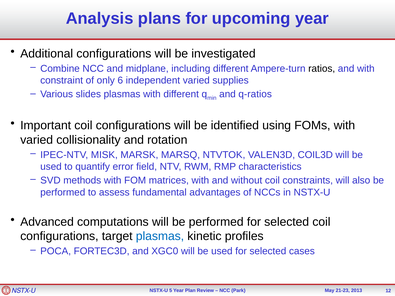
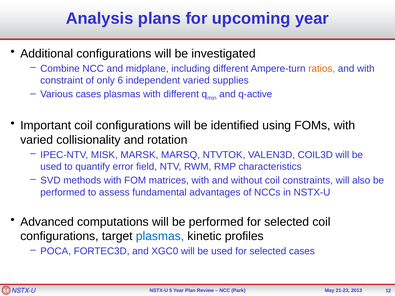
ratios colour: black -> orange (322, 69)
Various slides: slides -> cases (88, 94)
q-ratios: q-ratios -> q-active (255, 94)
